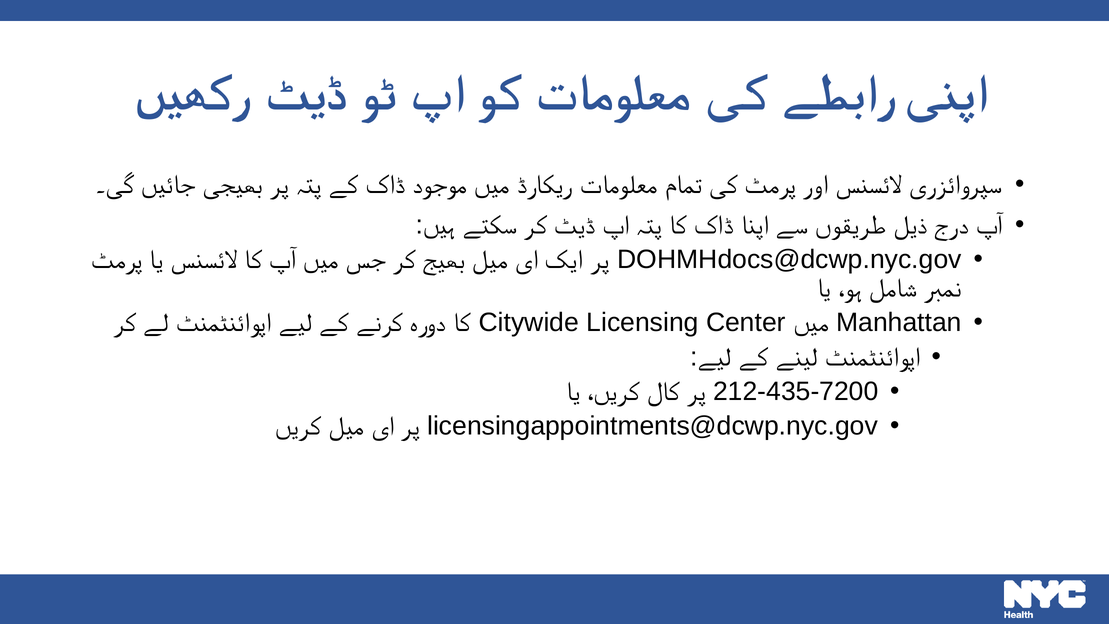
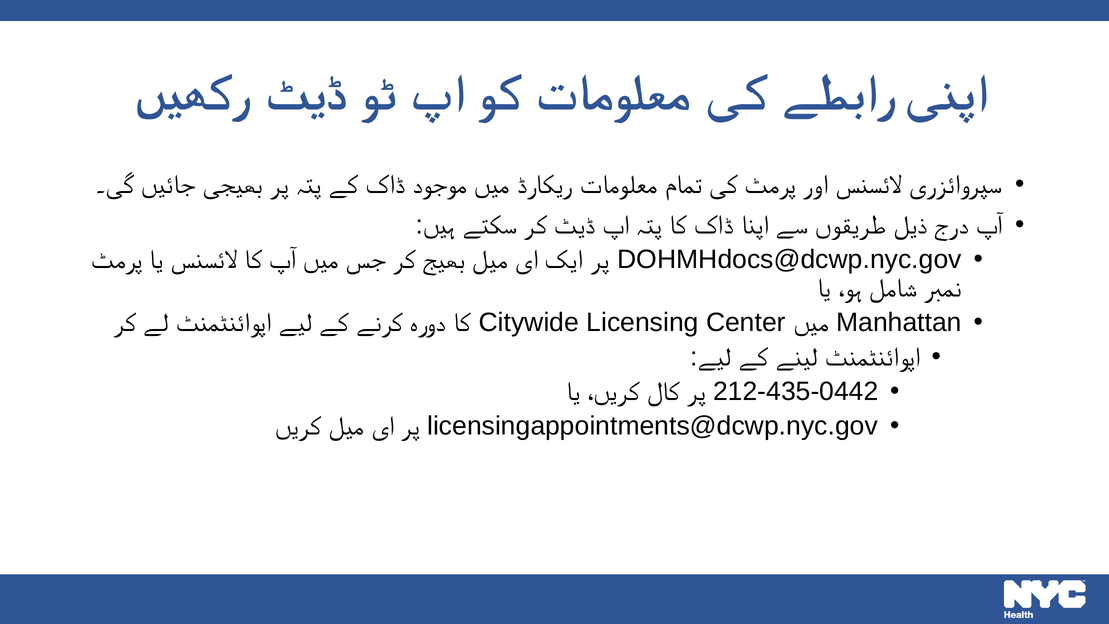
212-435-7200: 212-435-7200 -> 212-435-0442 (796, 392)
